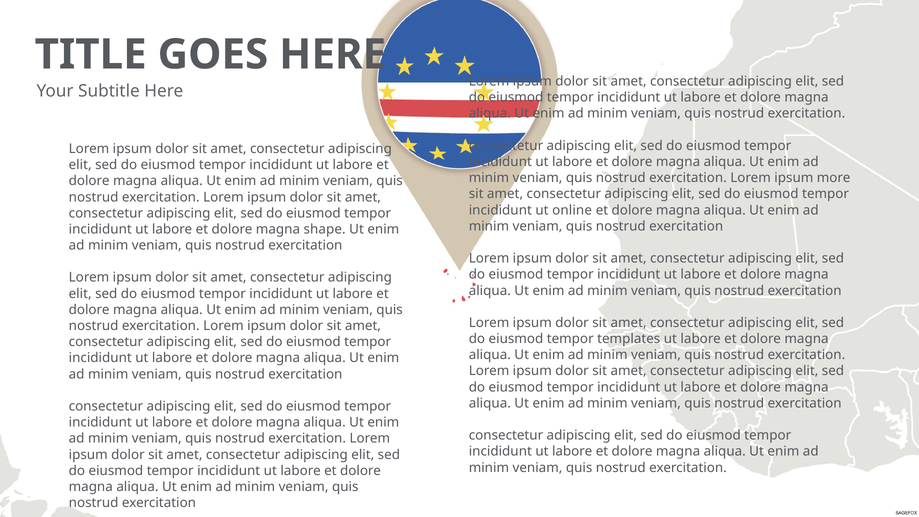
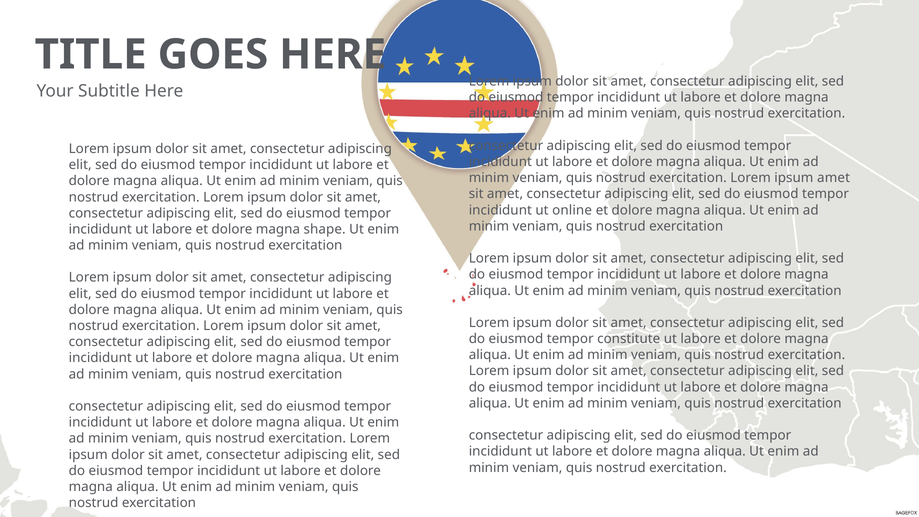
ipsum more: more -> amet (834, 178)
templates: templates -> constitute (629, 339)
